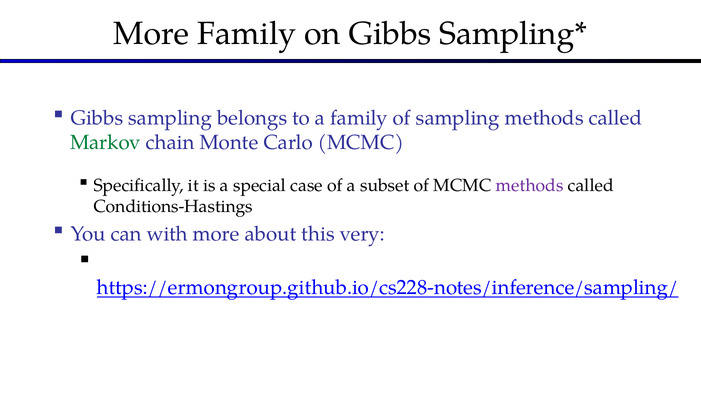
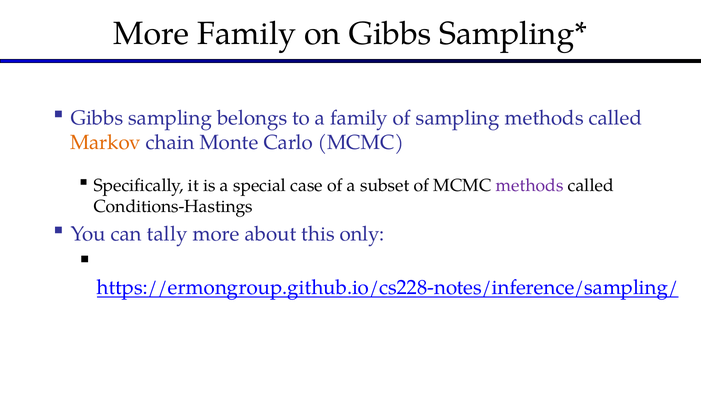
Markov colour: green -> orange (106, 143)
with: with -> tally (167, 234)
very: very -> only (362, 234)
